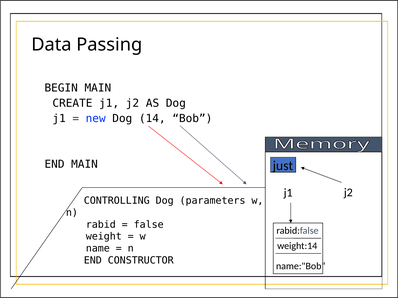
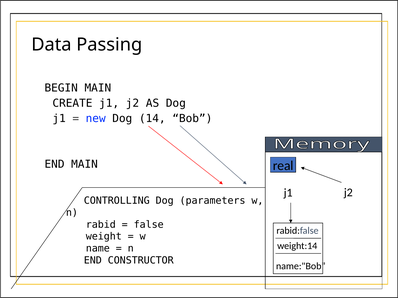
just: just -> real (283, 166)
